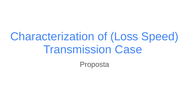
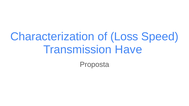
Case: Case -> Have (128, 50)
